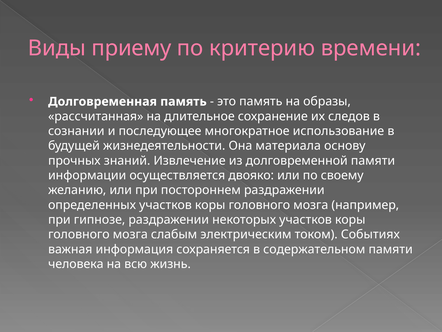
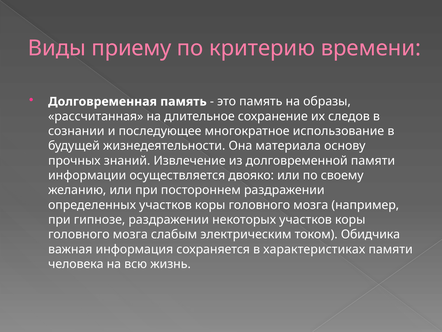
Событиях: Событиях -> Обидчика (370, 234)
содержательном: содержательном -> характеристиках (314, 249)
